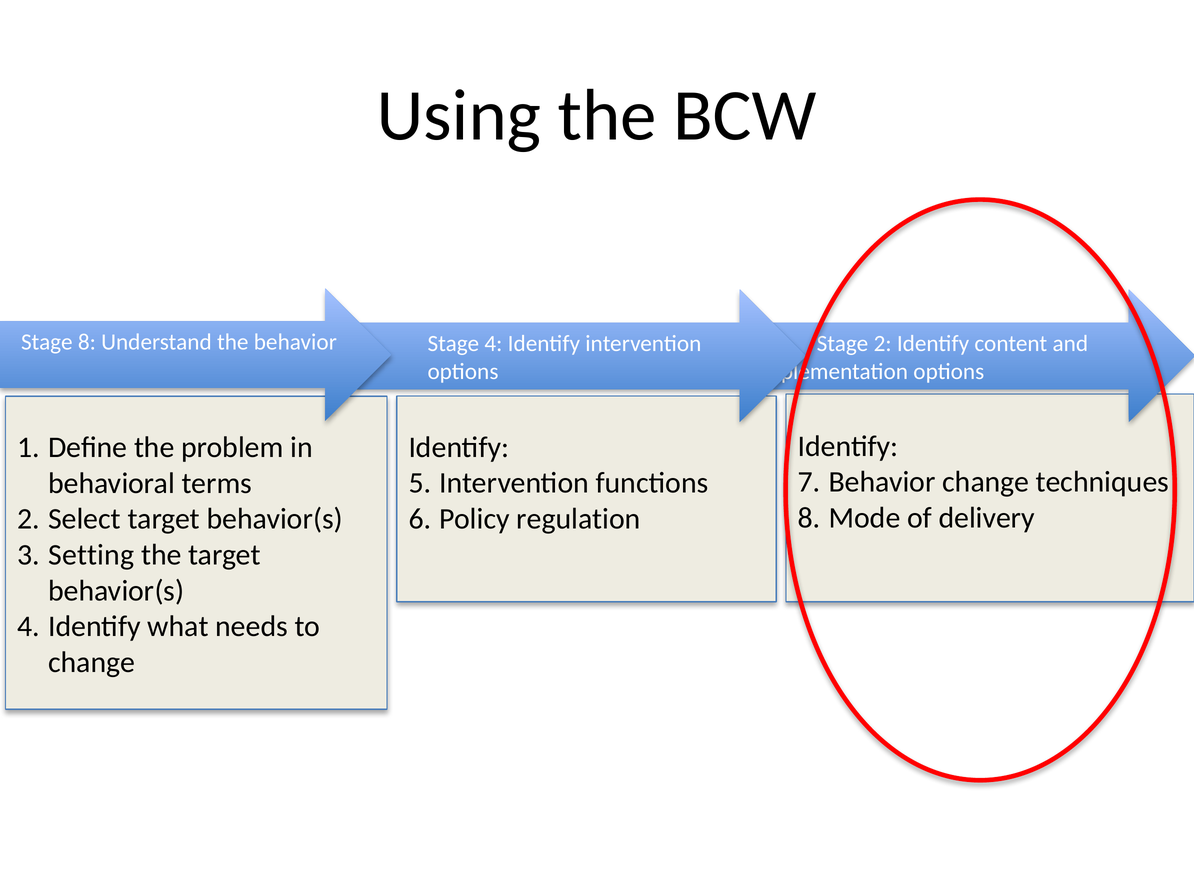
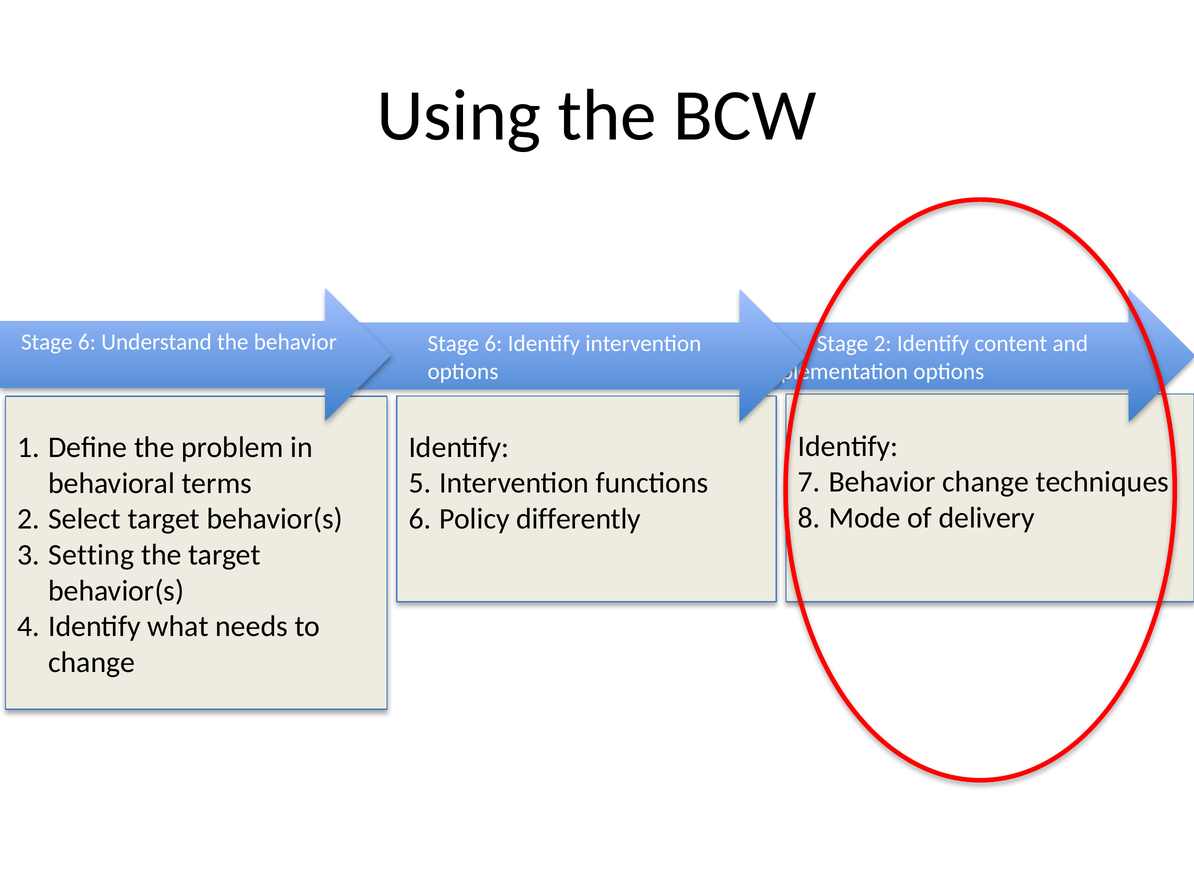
8: 8 -> 6 (87, 342)
4: 4 -> 6 (493, 343)
regulation: regulation -> differently (579, 519)
